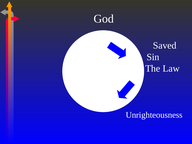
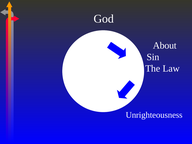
Saved: Saved -> About (165, 45)
